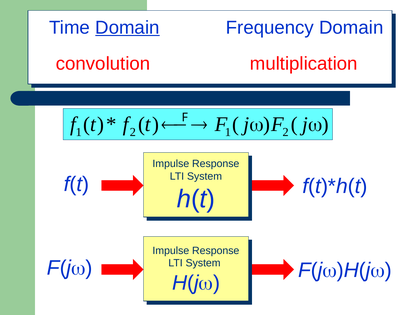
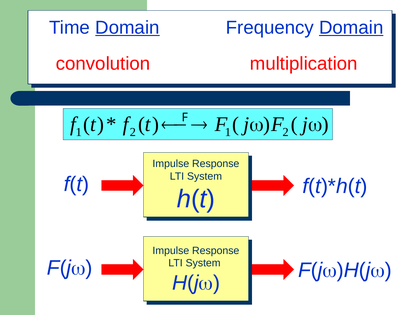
Domain underline: none -> present (351, 28)
